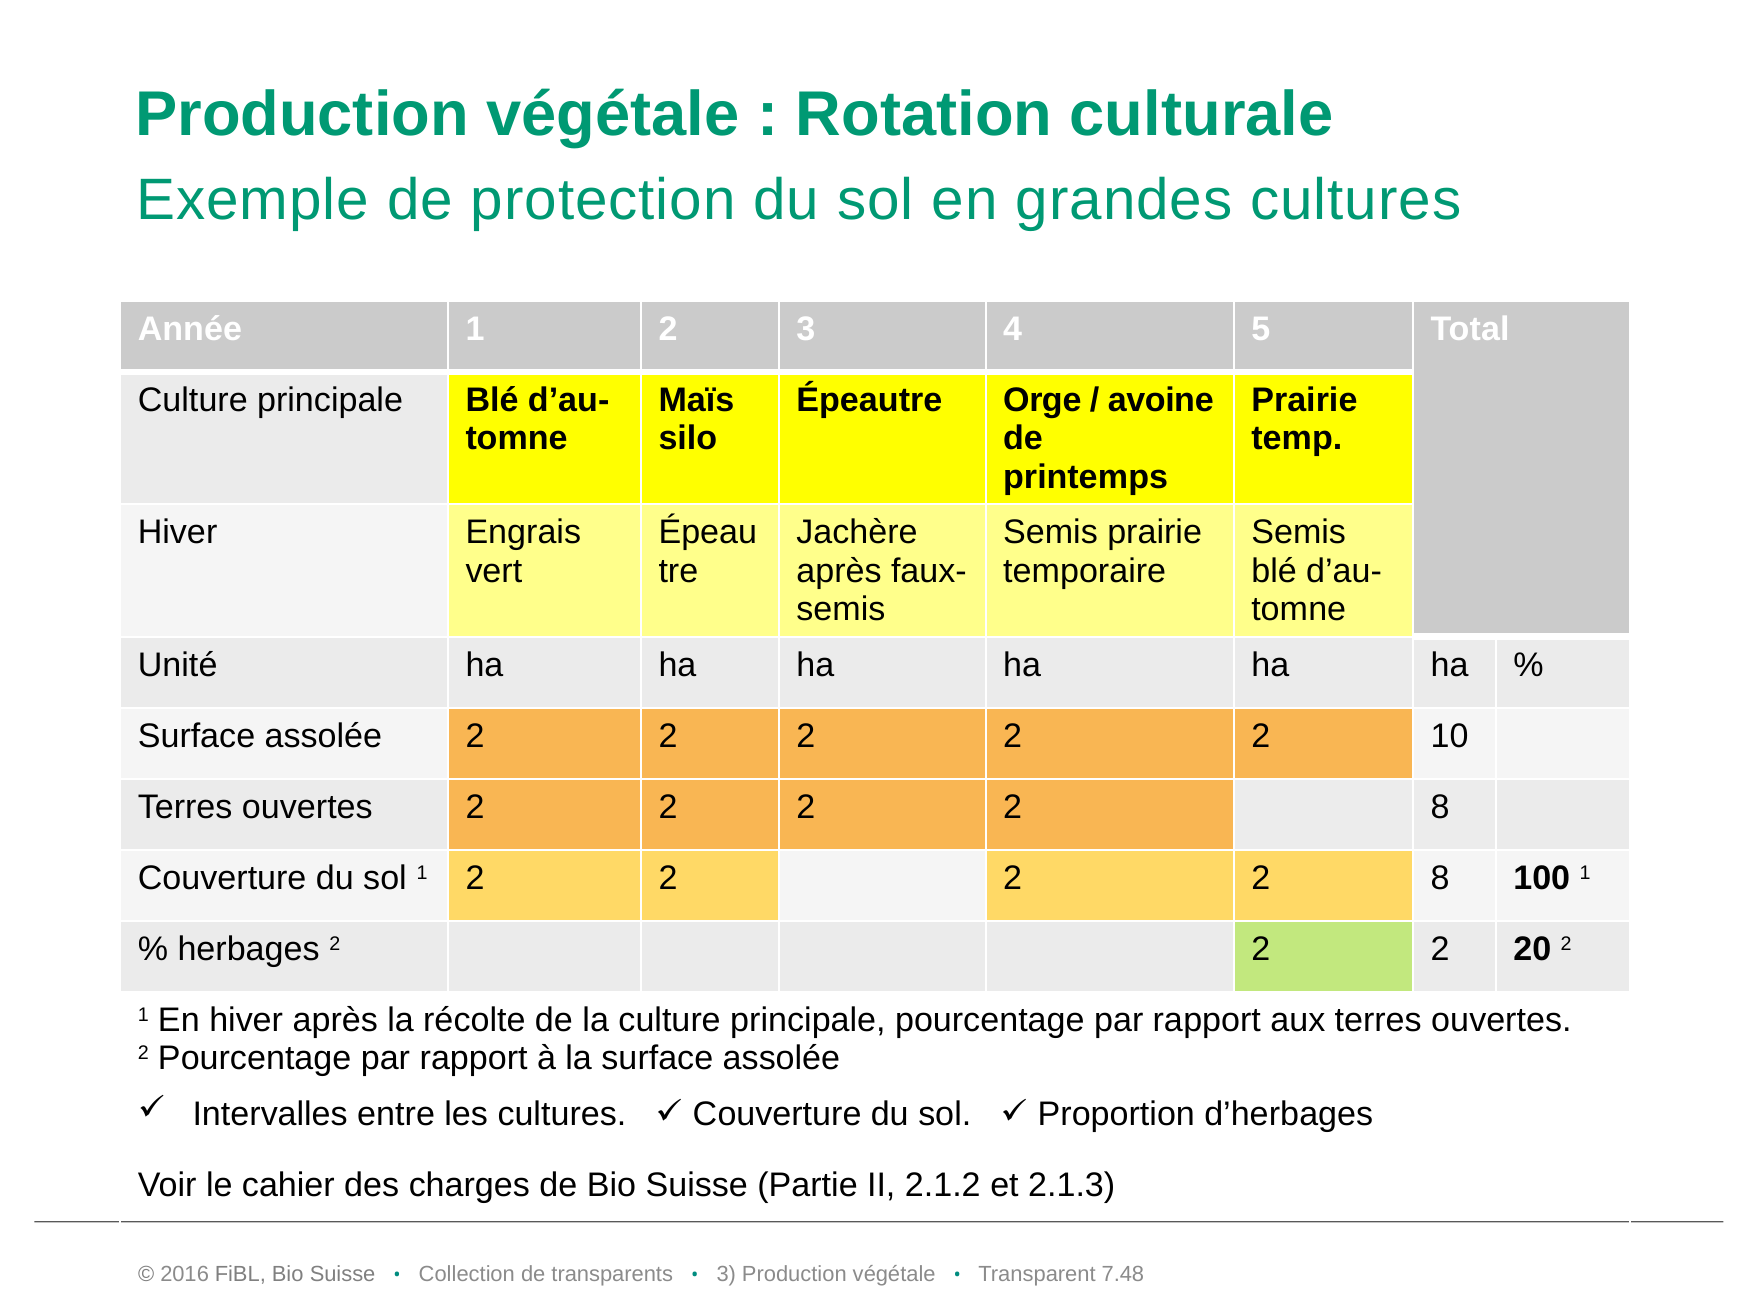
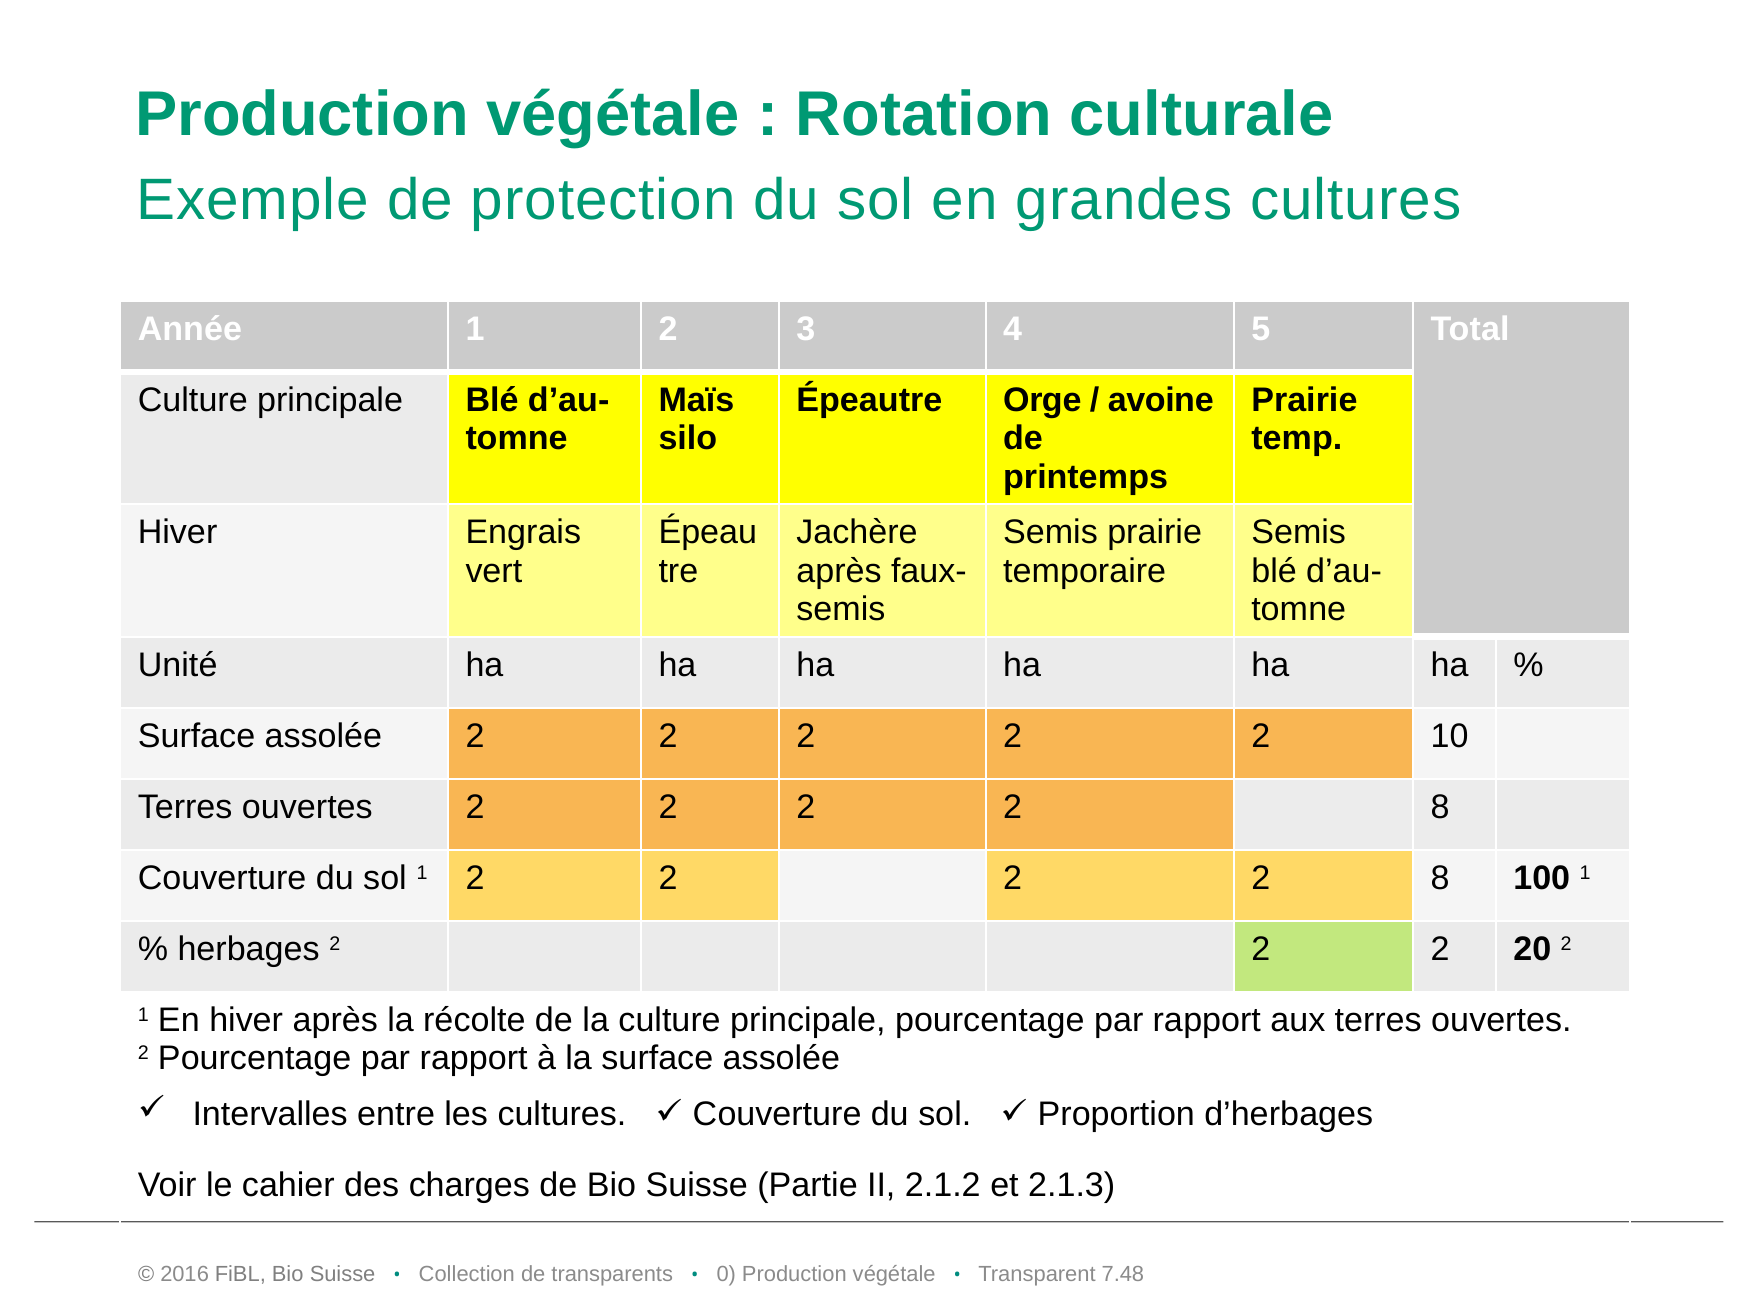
3: 3 -> 0 (726, 1274)
